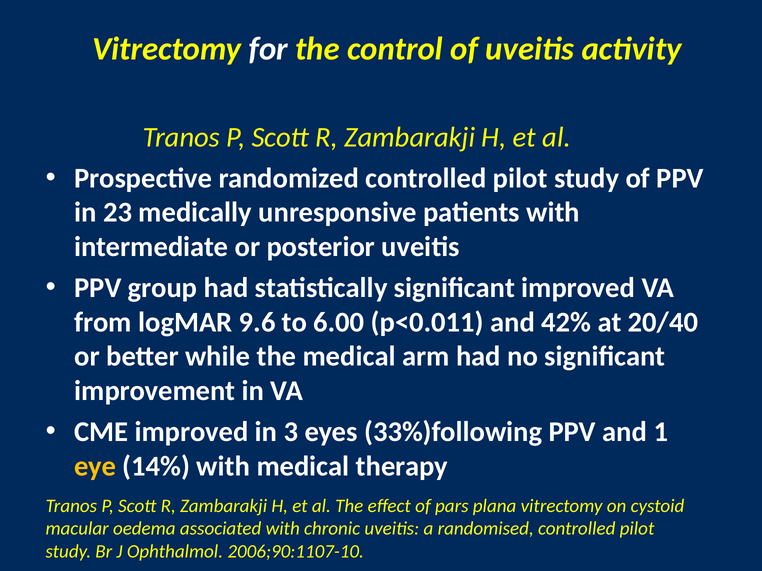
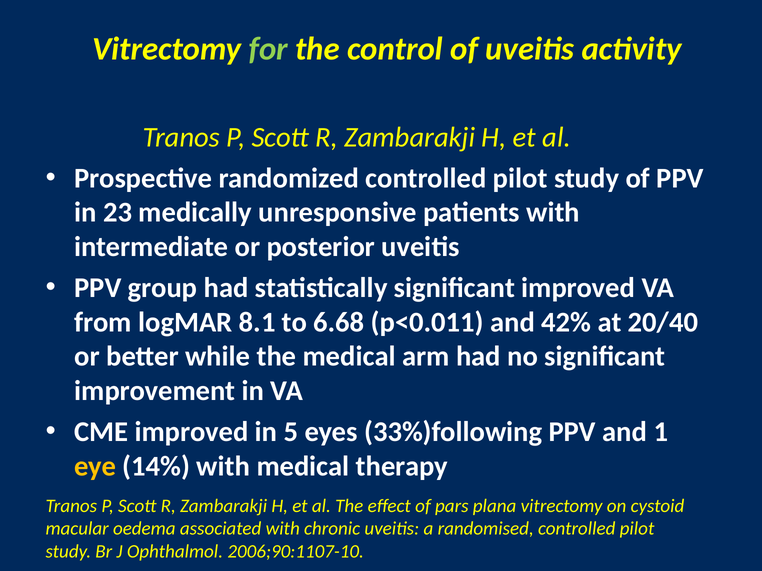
for colour: white -> light green (268, 49)
9.6: 9.6 -> 8.1 (257, 322)
6.00: 6.00 -> 6.68 (339, 322)
3: 3 -> 5 (291, 432)
